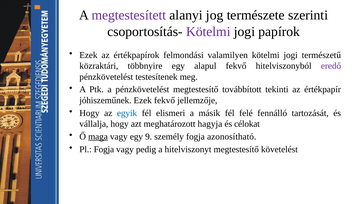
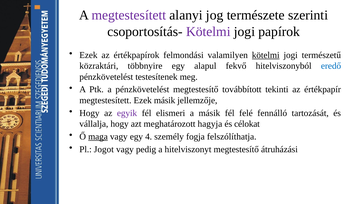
kötelmi underline: none -> present (266, 55)
eredő colour: purple -> blue (331, 66)
jóhiszeműnek: jóhiszeműnek -> megtestesített (105, 100)
Ezek fekvő: fekvő -> másik (165, 100)
egyik colour: blue -> purple (127, 113)
9: 9 -> 4 (149, 136)
azonosítható: azonosítható -> felszólíthatja (232, 136)
Pl Fogja: Fogja -> Jogot (104, 149)
követelést: követelést -> átruházási (279, 149)
